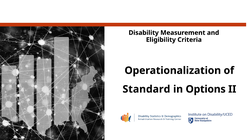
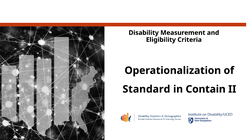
Options: Options -> Contain (206, 89)
